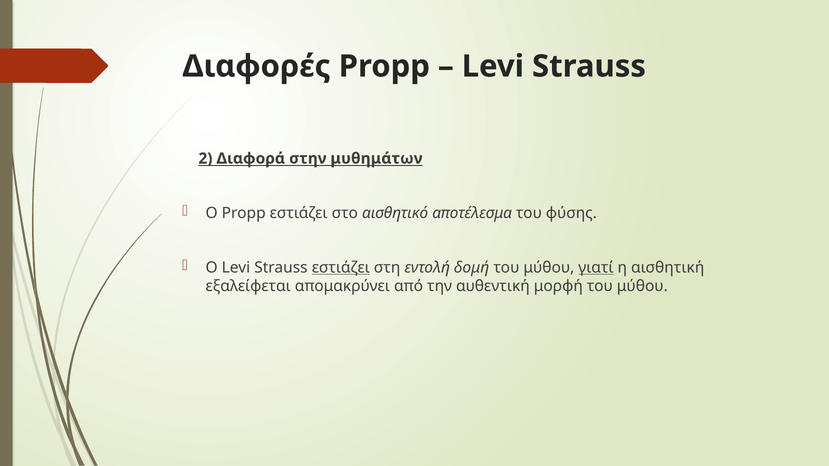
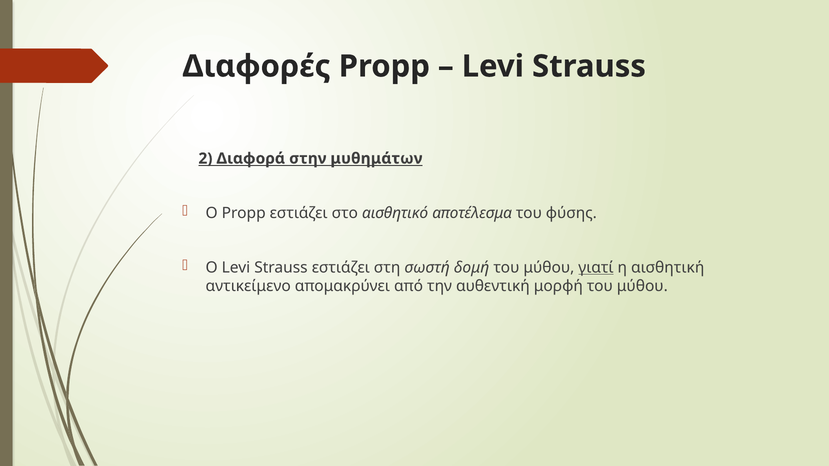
εστιάζει underline: present -> none (341, 268)
εντολή: εντολή -> σωστή (427, 268)
εξαλείφεται: εξαλείφεται -> αντικείμενο (248, 286)
